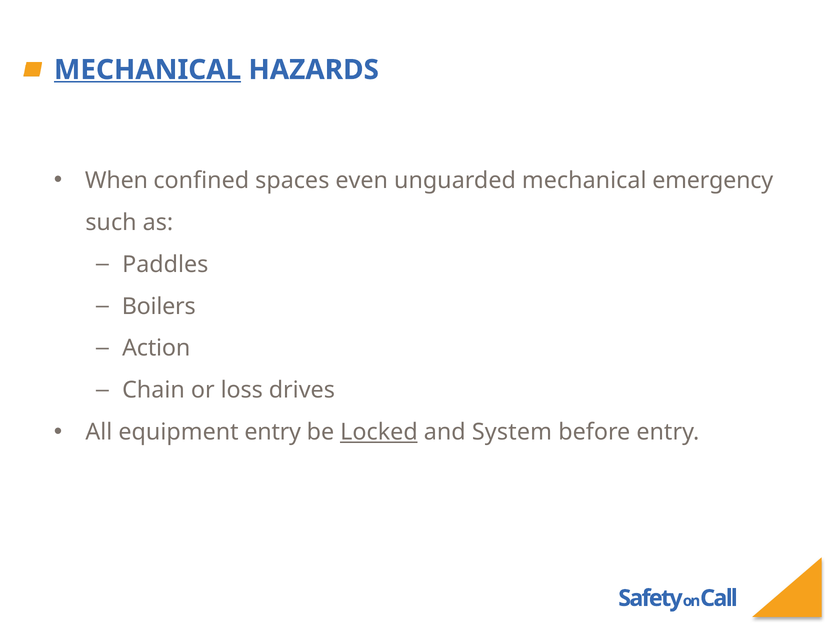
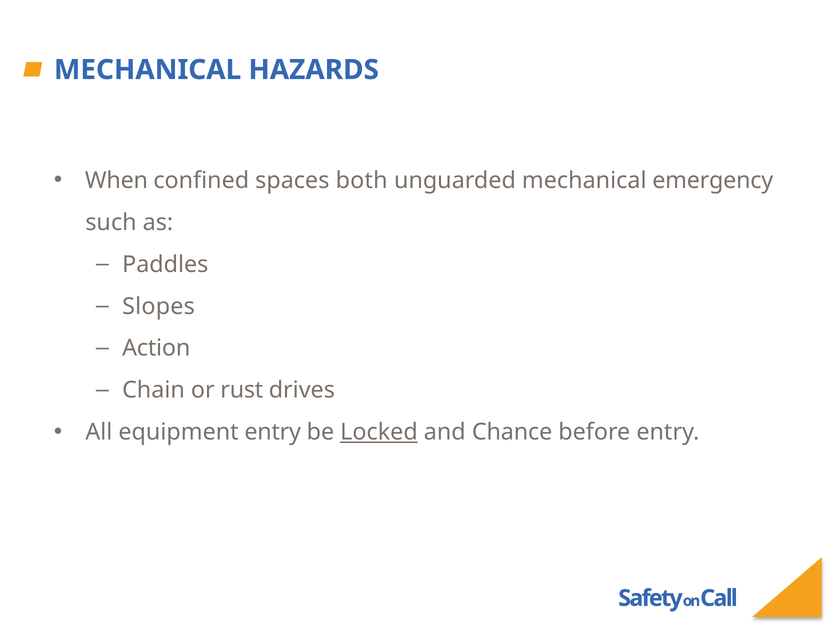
MECHANICAL underline: present -> none (148, 70)
even: even -> both (362, 181)
Boilers: Boilers -> Slopes (159, 306)
loss: loss -> rust (242, 390)
System: System -> Chance (512, 432)
